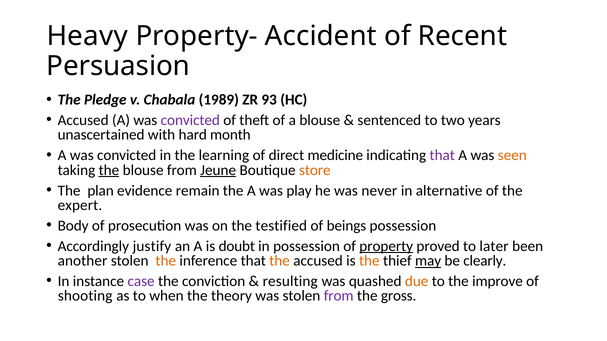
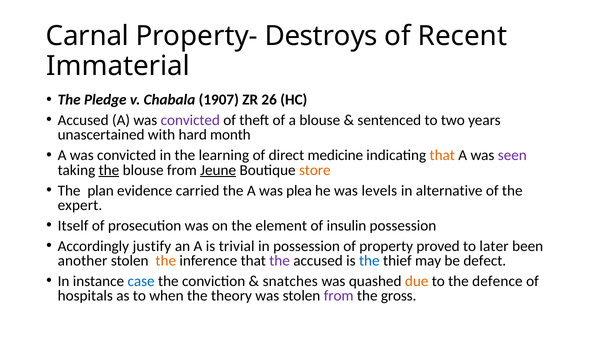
Heavy: Heavy -> Carnal (87, 36)
Accident: Accident -> Destroys (321, 36)
Persuasion: Persuasion -> Immaterial (118, 66)
1989: 1989 -> 1907 (219, 100)
93: 93 -> 26 (269, 100)
that colour: purple -> orange (442, 156)
seen colour: orange -> purple (512, 156)
remain: remain -> carried (198, 191)
play: play -> plea (299, 191)
never: never -> levels (379, 191)
Body: Body -> Itself (73, 226)
testified: testified -> element (281, 226)
beings: beings -> insulin (346, 226)
doubt: doubt -> trivial (237, 246)
property underline: present -> none (386, 246)
the colour: orange -> purple (280, 261)
the colour: orange -> blue (369, 261)
may underline: present -> none (428, 261)
clearly: clearly -> defect (485, 261)
case colour: purple -> blue (141, 282)
resulting: resulting -> snatches (290, 282)
improve: improve -> defence (497, 282)
shooting: shooting -> hospitals (85, 296)
